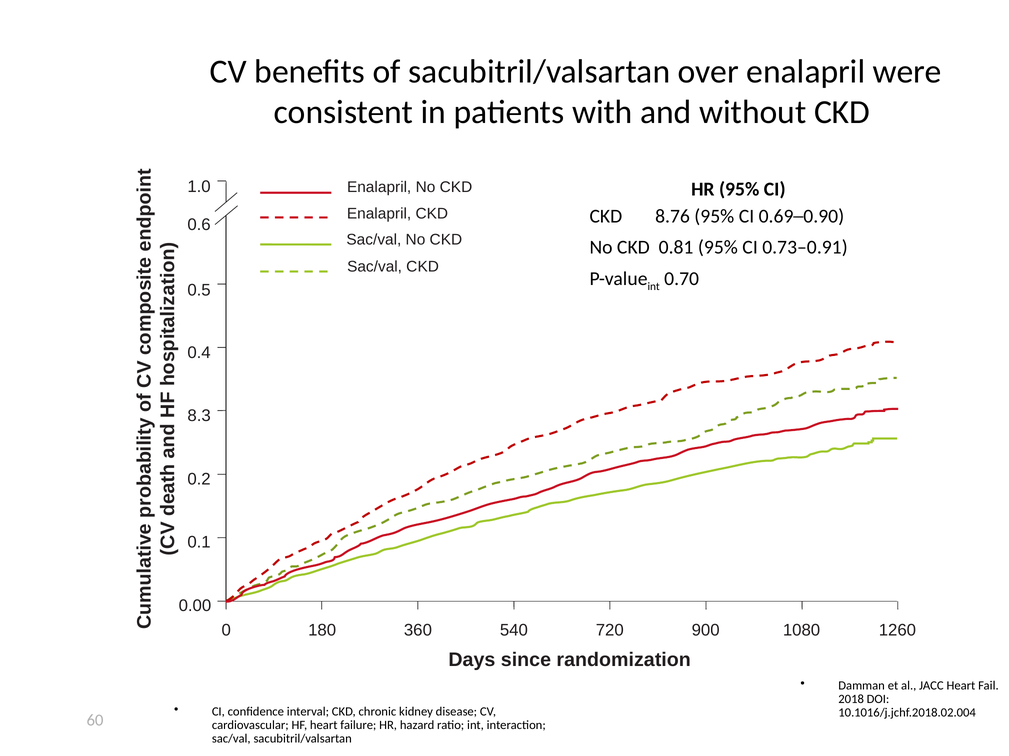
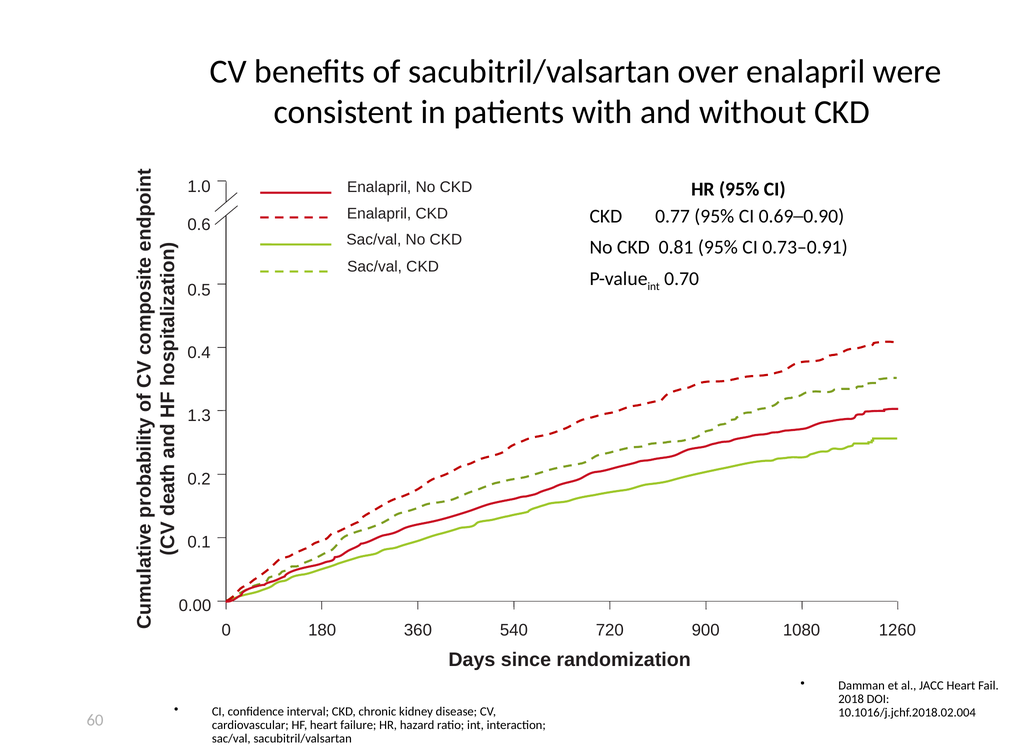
8.76: 8.76 -> 0.77 (673, 216)
8.3: 8.3 -> 1.3 (199, 416)
